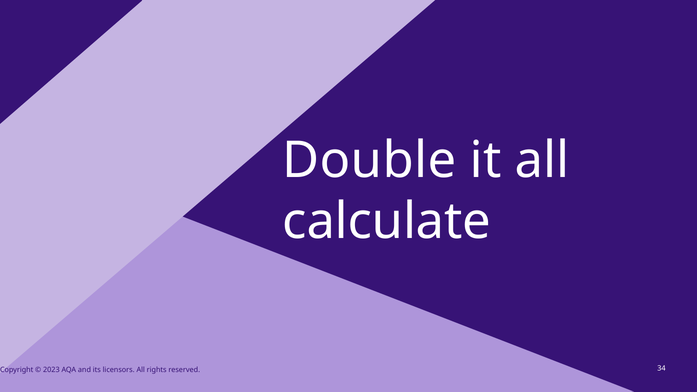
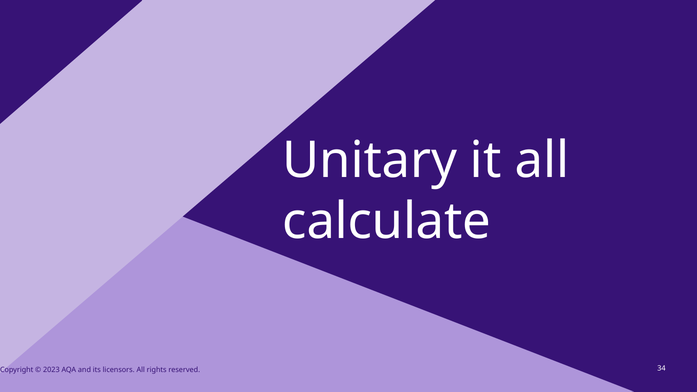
Double: Double -> Unitary (370, 160)
